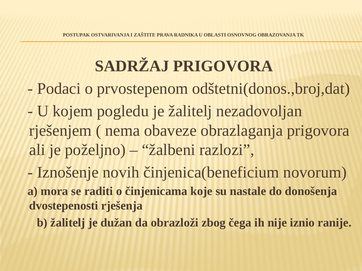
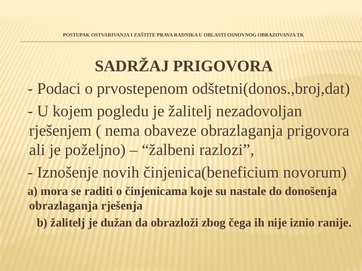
dvostepenosti: dvostepenosti -> obrazlaganja (64, 206)
